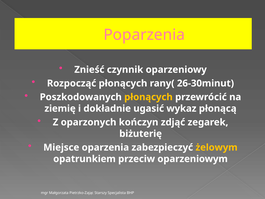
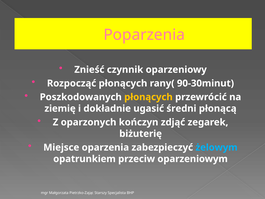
26-30minut: 26-30minut -> 90-30minut (205, 83)
wykaz: wykaz -> średni (181, 108)
żelowym colour: yellow -> light blue (217, 147)
